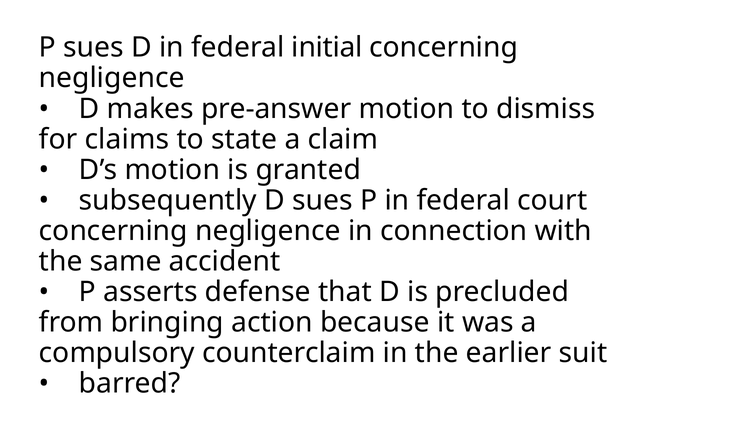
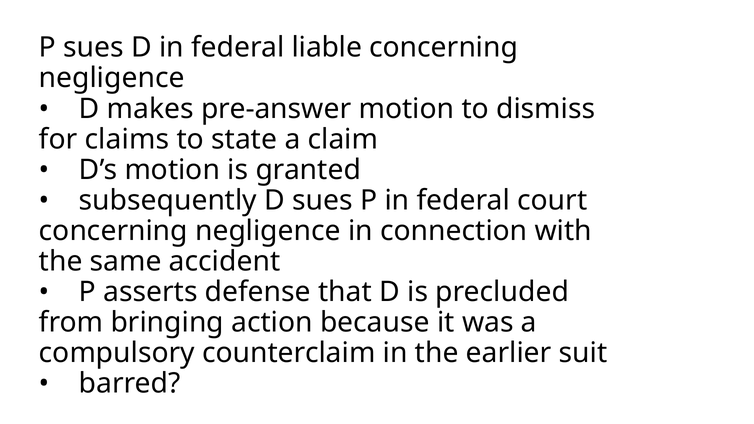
initial: initial -> liable (327, 48)
